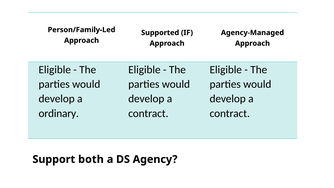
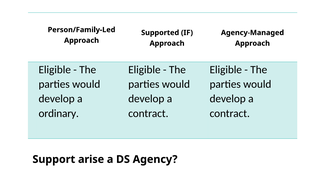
both: both -> arise (91, 159)
